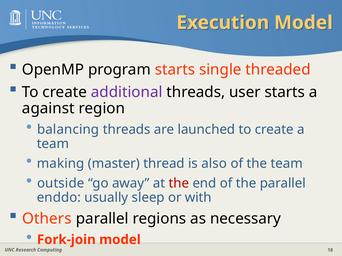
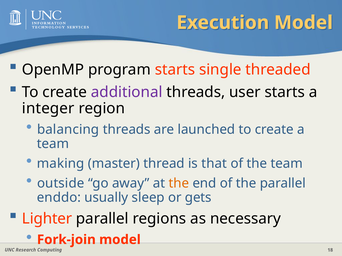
against: against -> integer (48, 109)
also: also -> that (214, 164)
the colour: red -> orange (179, 184)
with: with -> gets (198, 198)
Others: Others -> Lighter (47, 219)
